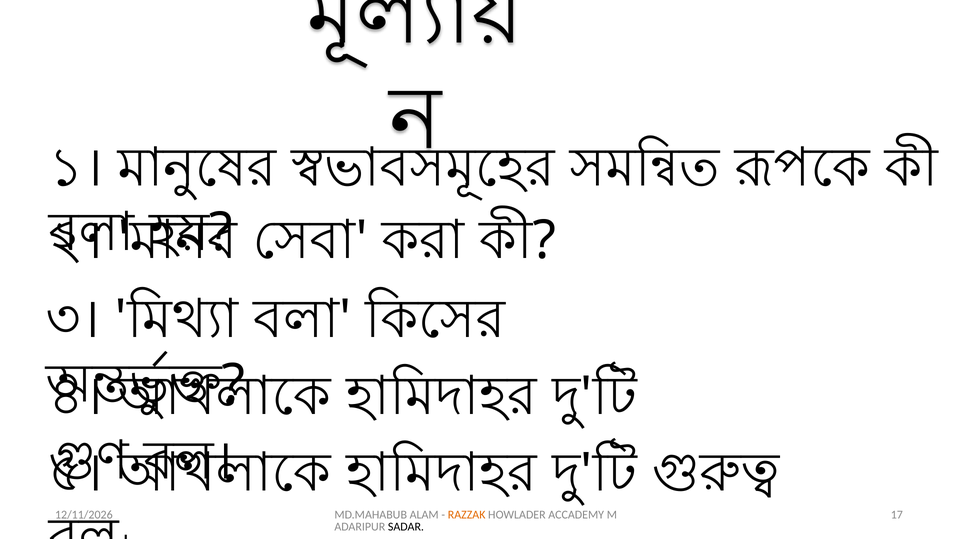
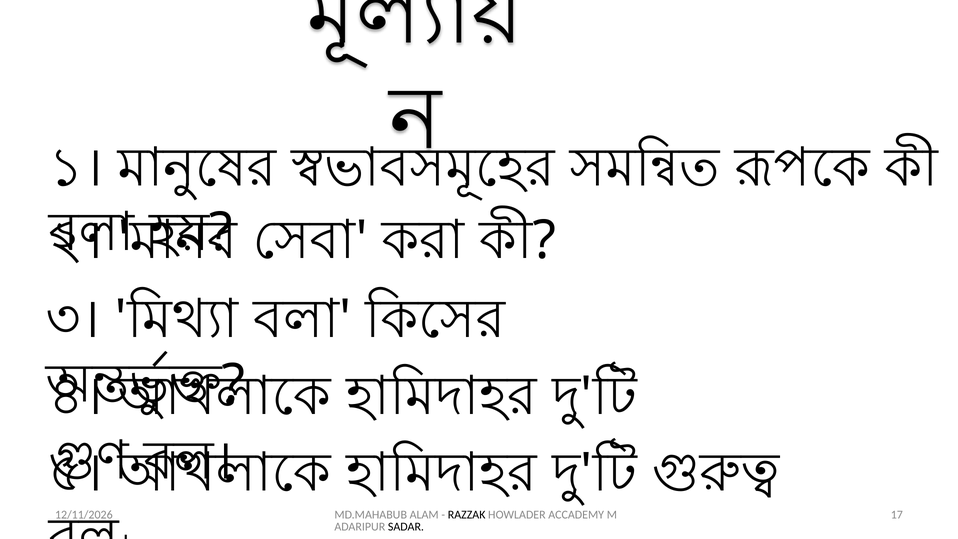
RAZZAK colour: orange -> black (467, 514)
